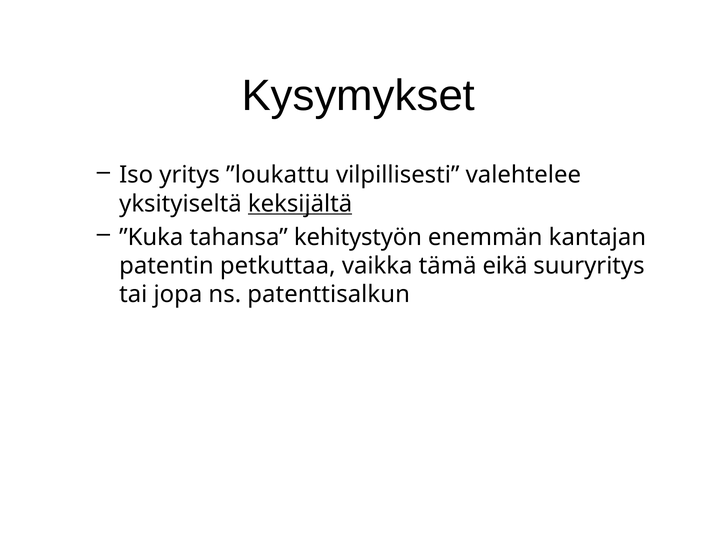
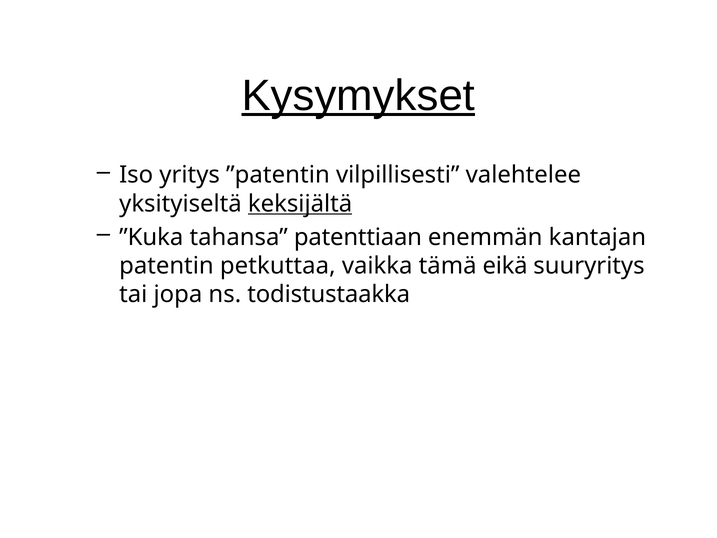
Kysymykset underline: none -> present (358, 96)
”loukattu: ”loukattu -> ”patentin (278, 175)
kehitystyön: kehitystyön -> patenttiaan (358, 237)
patenttisalkun: patenttisalkun -> todistustaakka (329, 294)
